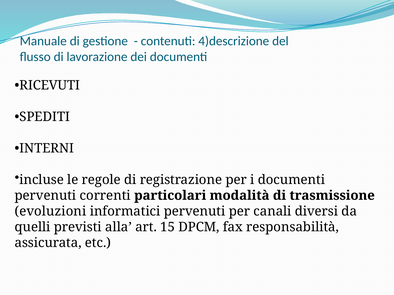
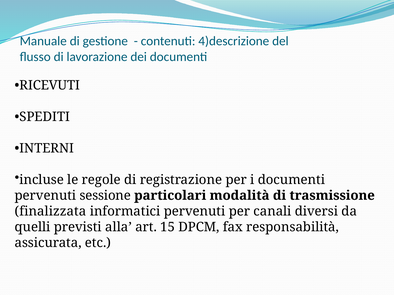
correnti: correnti -> sessione (105, 196)
evoluzioni: evoluzioni -> finalizzata (50, 212)
